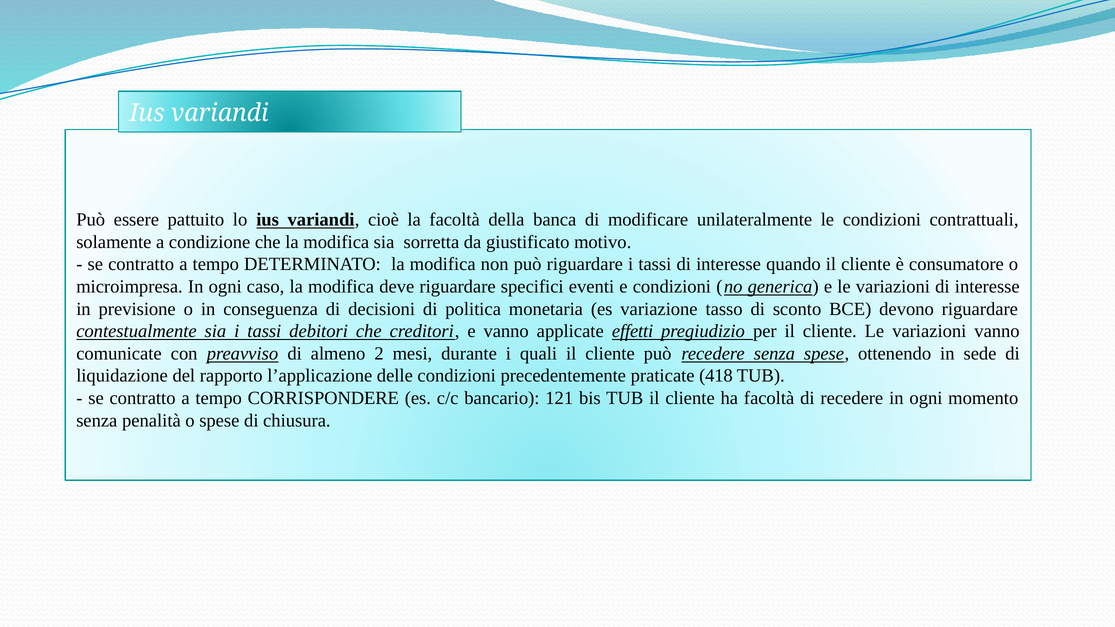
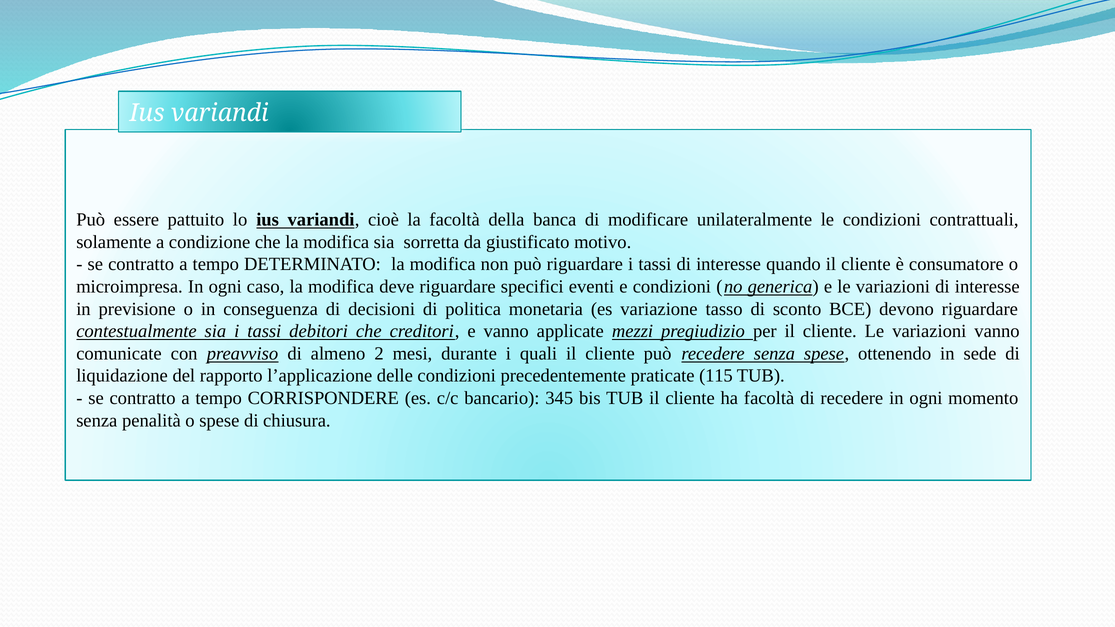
effetti: effetti -> mezzi (633, 331)
418: 418 -> 115 (716, 376)
121: 121 -> 345 (559, 398)
